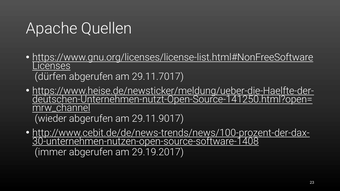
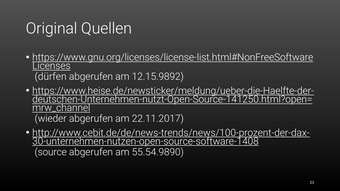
Apache: Apache -> Original (52, 29)
29.11.7017: 29.11.7017 -> 12.15.9892 (158, 77)
29.11.9017: 29.11.9017 -> 22.11.2017 (158, 119)
immer: immer -> source (51, 152)
29.19.2017: 29.19.2017 -> 55.54.9890 (158, 152)
